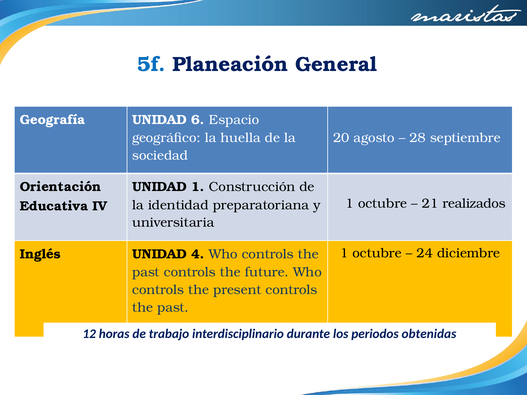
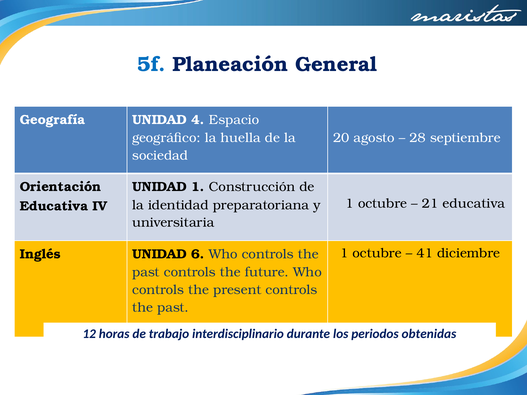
6: 6 -> 4 (198, 120)
21 realizados: realizados -> educativa (474, 204)
24: 24 -> 41 (425, 253)
4: 4 -> 6 (198, 254)
